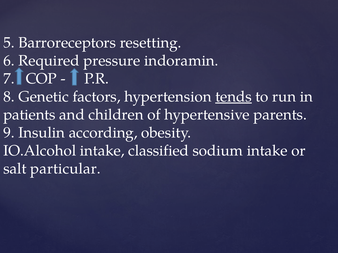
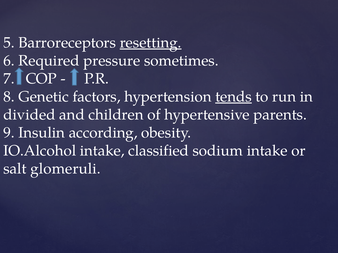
resetting underline: none -> present (151, 43)
indoramin: indoramin -> sometimes (181, 61)
patients: patients -> divided (29, 115)
particular: particular -> glomeruli (65, 169)
